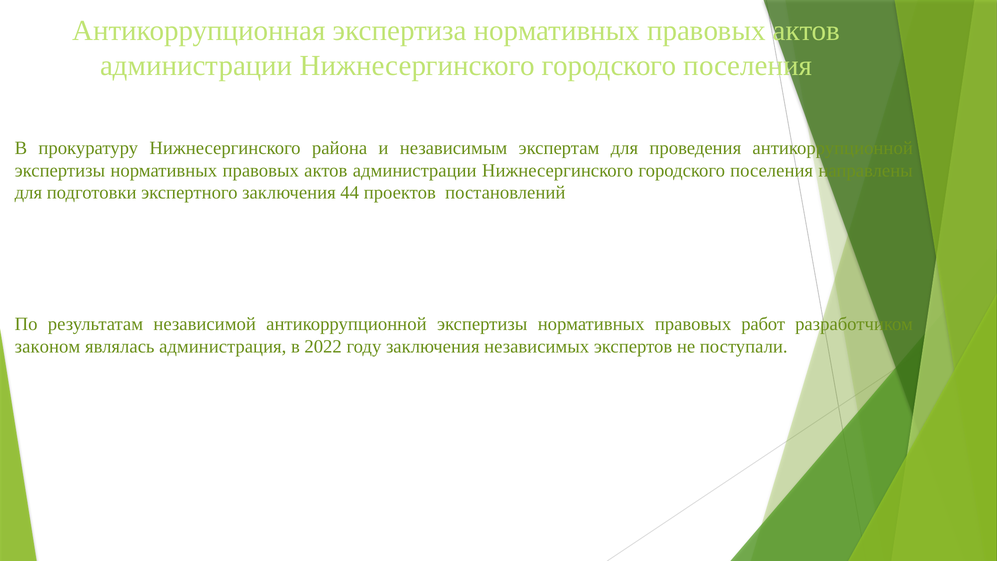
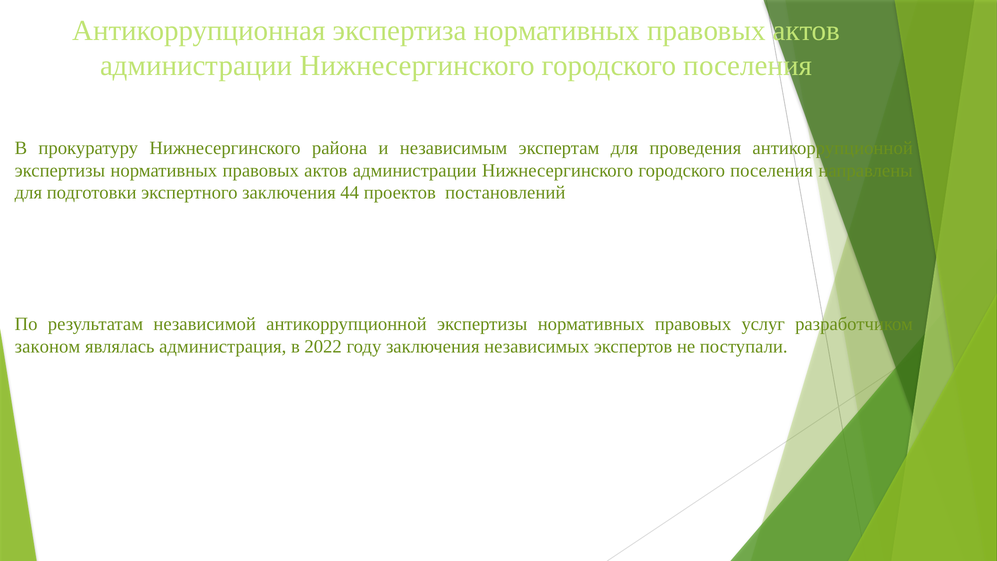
работ: работ -> услуг (763, 324)
